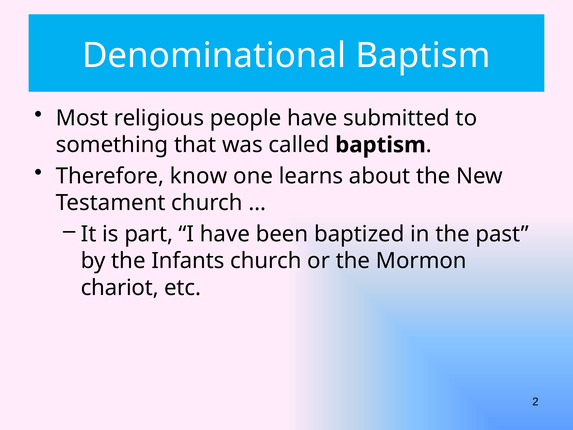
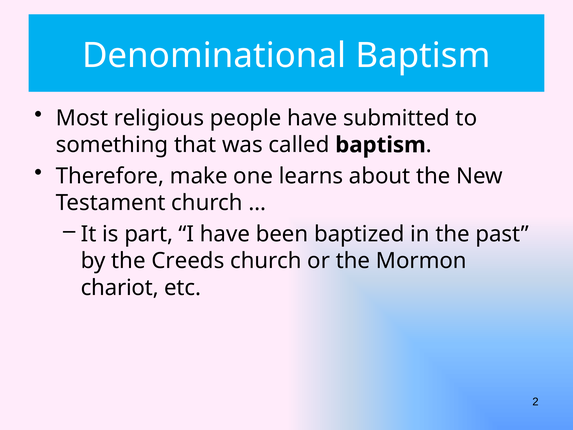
know: know -> make (199, 176)
Infants: Infants -> Creeds (188, 261)
